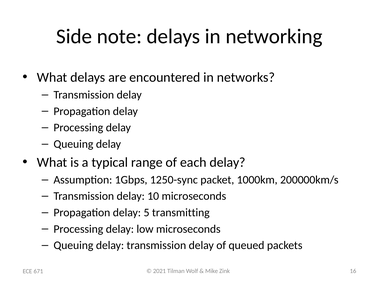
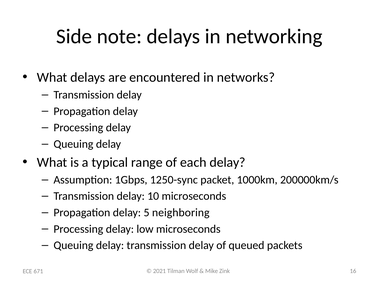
transmitting: transmitting -> neighboring (181, 213)
